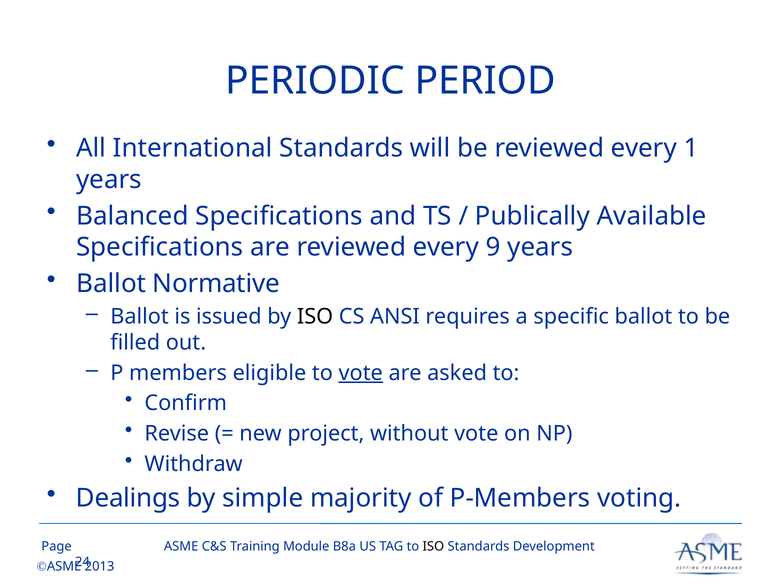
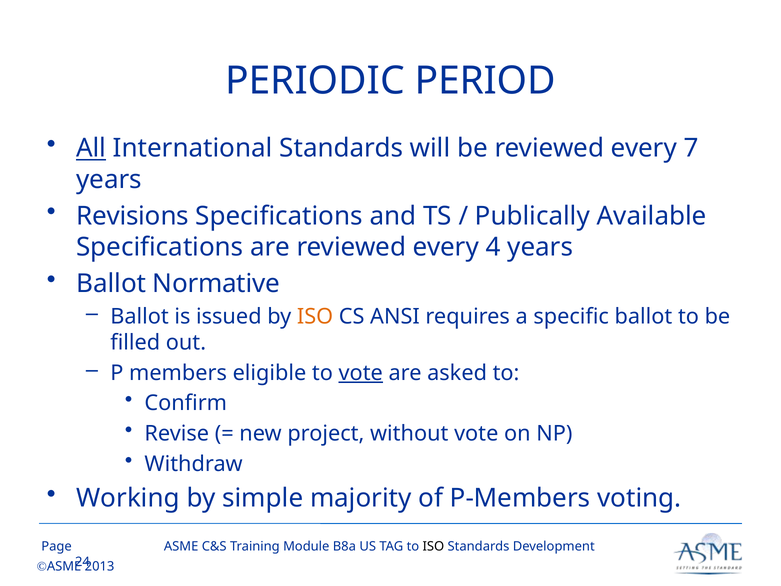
All underline: none -> present (91, 148)
1: 1 -> 7 (691, 148)
Balanced: Balanced -> Revisions (133, 216)
9: 9 -> 4 (493, 247)
ISO colour: black -> orange (315, 316)
Dealings: Dealings -> Working (128, 498)
